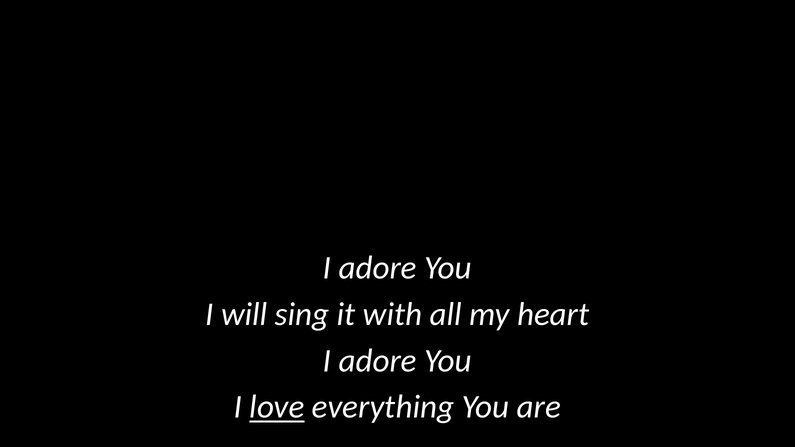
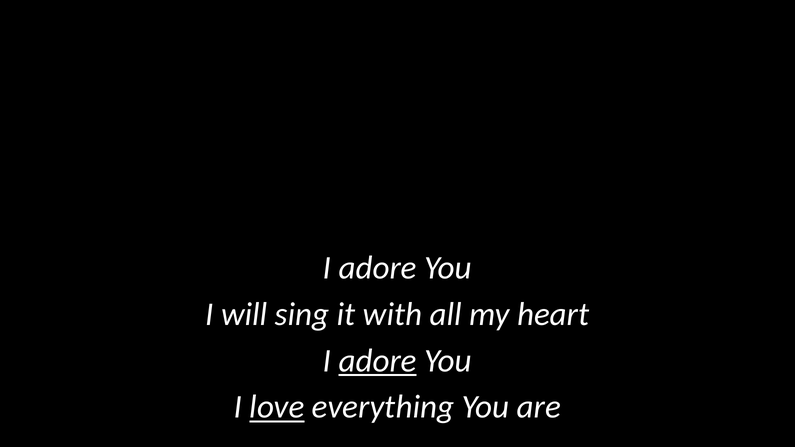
adore underline: none -> present (378, 361)
